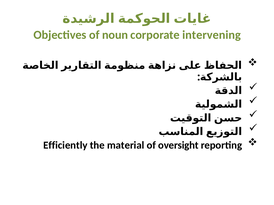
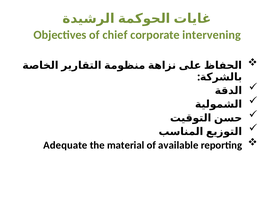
noun: noun -> chief (115, 35)
Efficiently: Efficiently -> Adequate (65, 146)
oversight: oversight -> available (178, 146)
